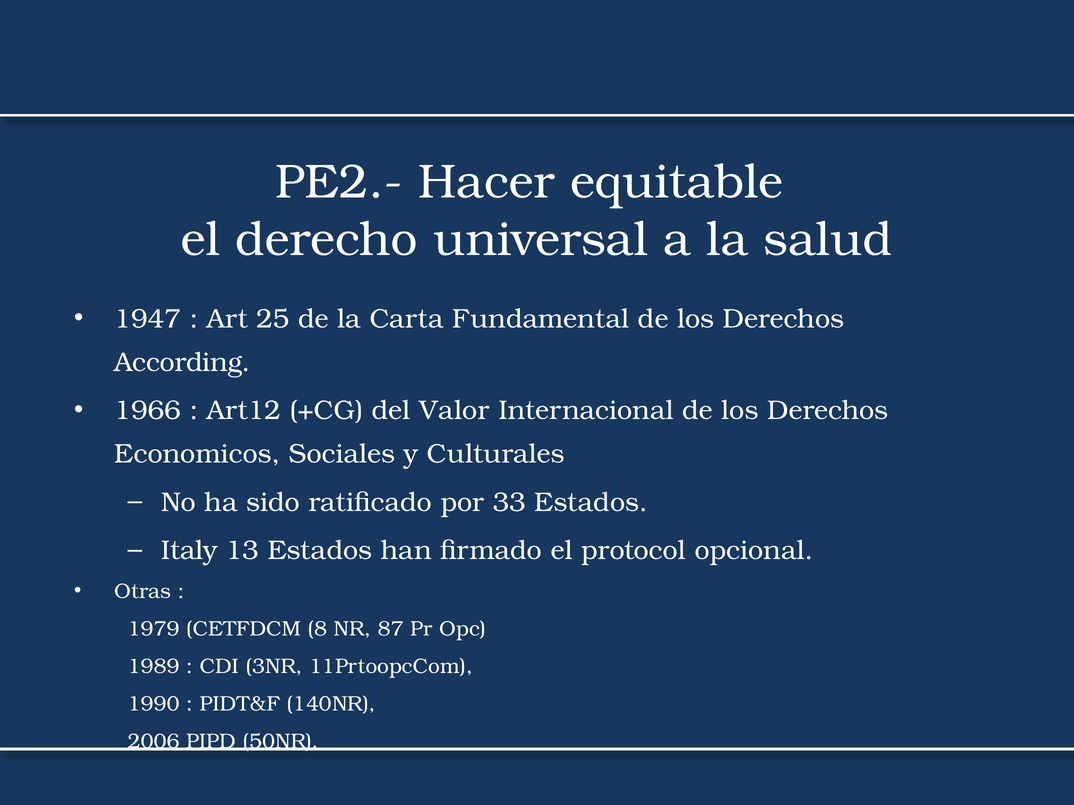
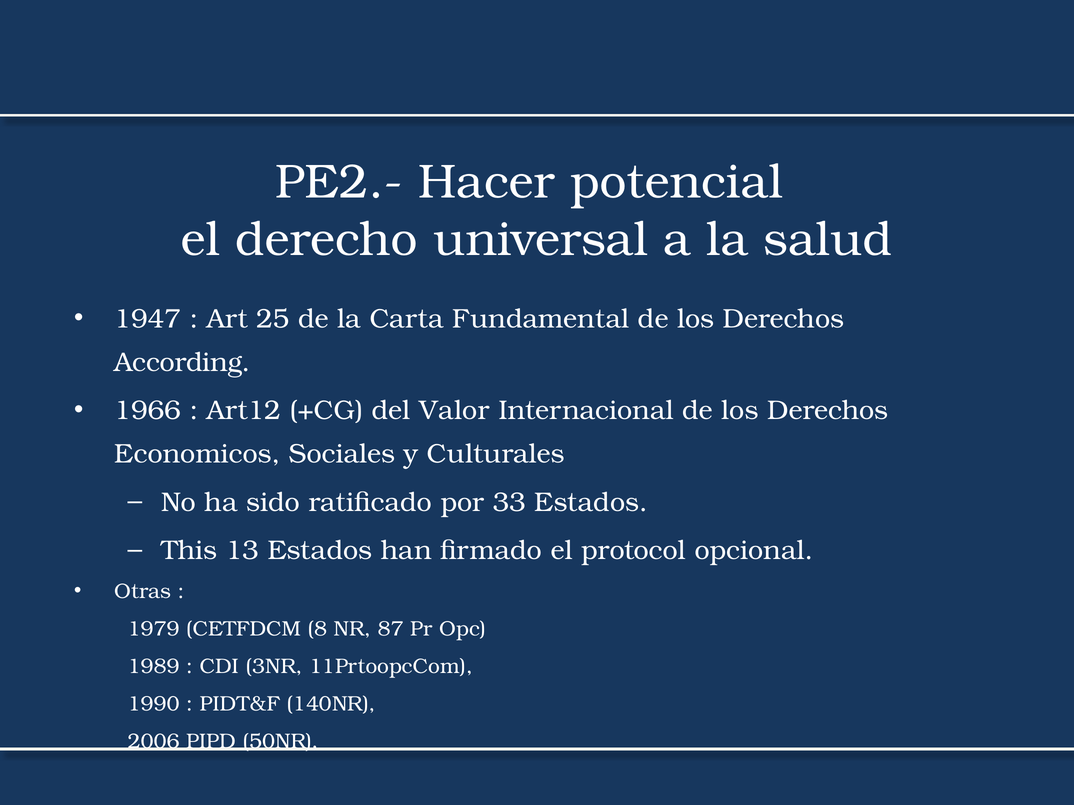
equitable: equitable -> potencial (676, 182)
Italy: Italy -> This (189, 551)
